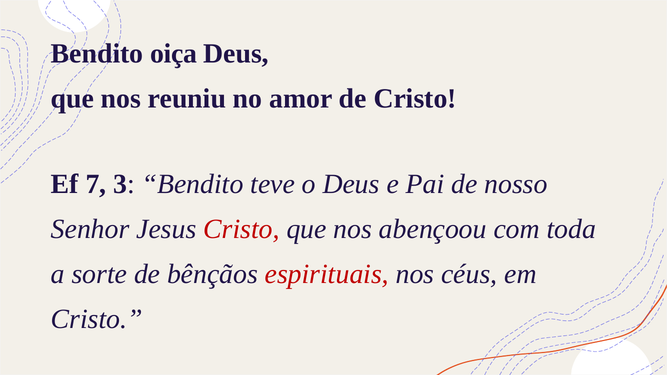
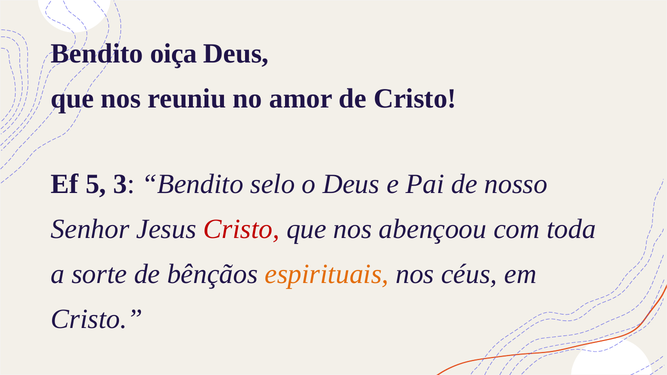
7: 7 -> 5 (96, 184)
teve: teve -> selo (273, 184)
espirituais colour: red -> orange (327, 274)
